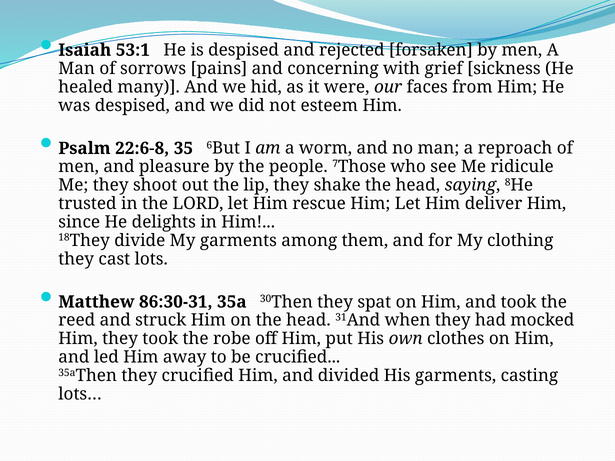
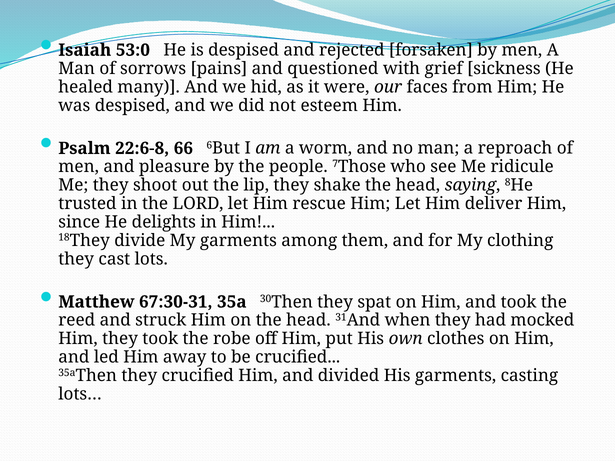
53:1: 53:1 -> 53:0 (133, 50)
concerning: concerning -> questioned (333, 69)
35: 35 -> 66 (183, 148)
86:30-31: 86:30-31 -> 67:30-31 (176, 302)
